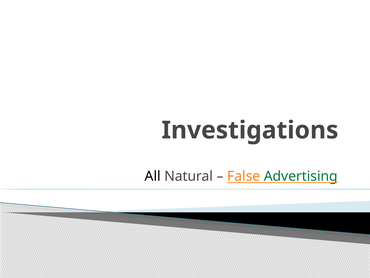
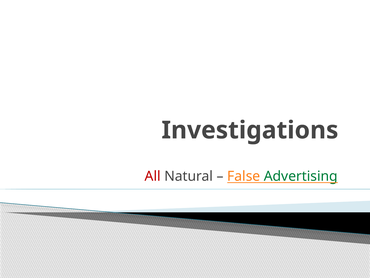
All colour: black -> red (153, 176)
